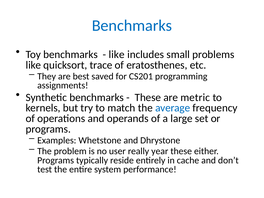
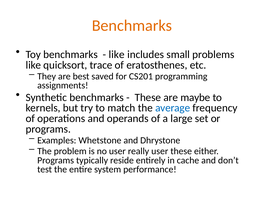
Benchmarks colour: blue -> orange (132, 26)
metric: metric -> maybe (195, 97)
really year: year -> user (160, 151)
